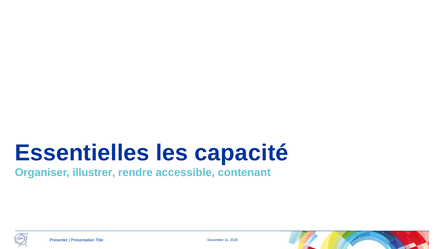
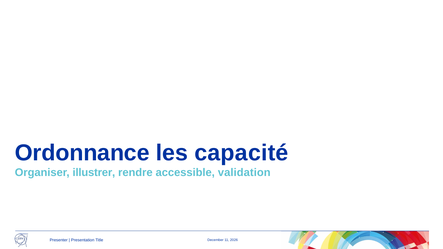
Essentielles: Essentielles -> Ordonnance (82, 153)
contenant: contenant -> validation (244, 173)
